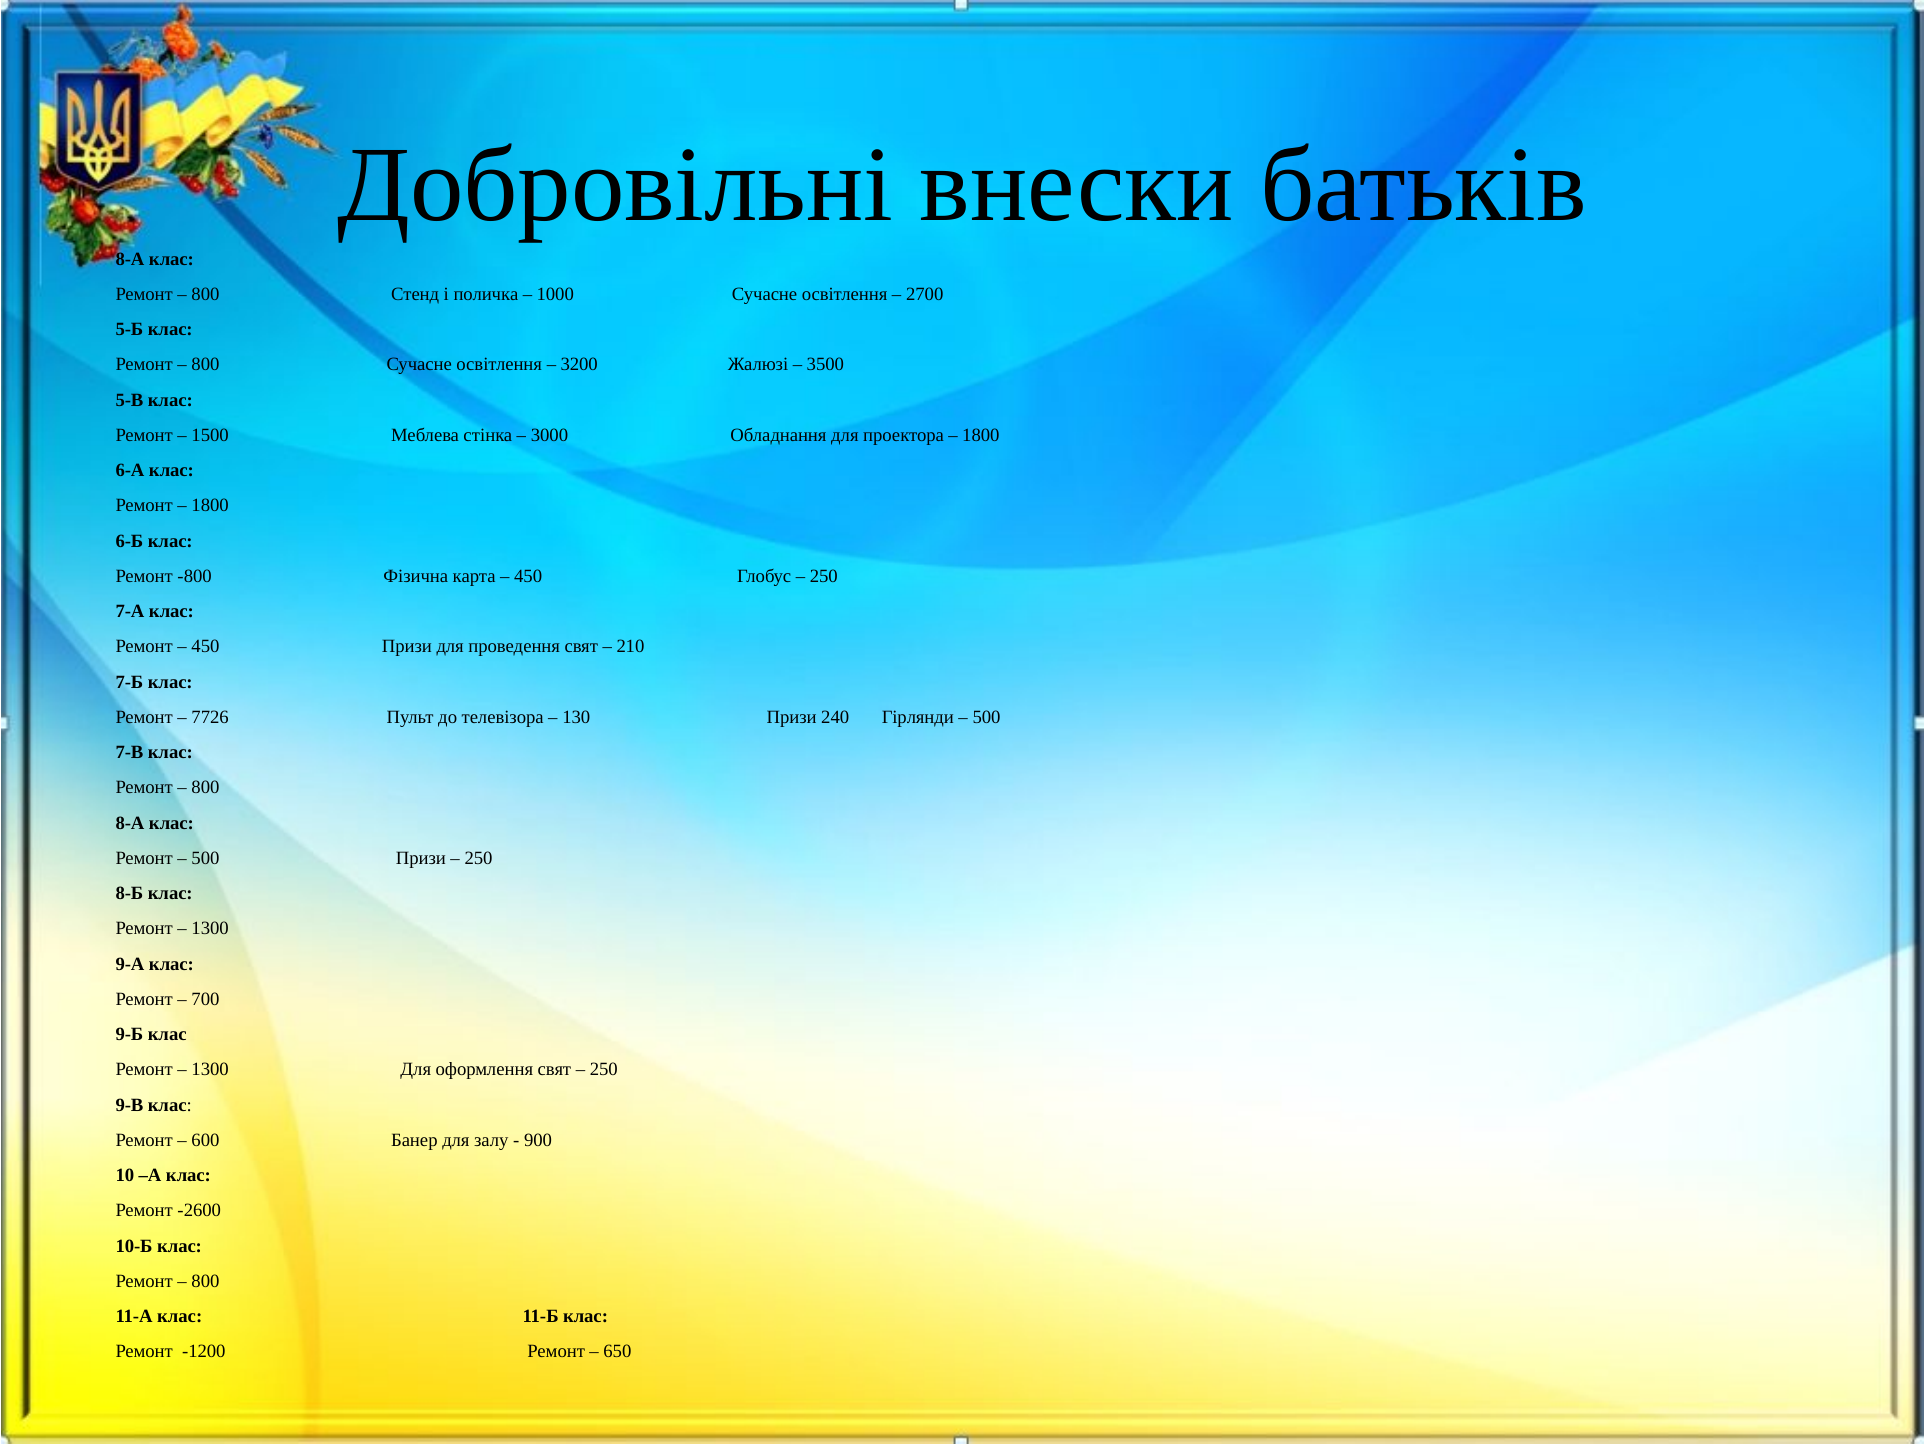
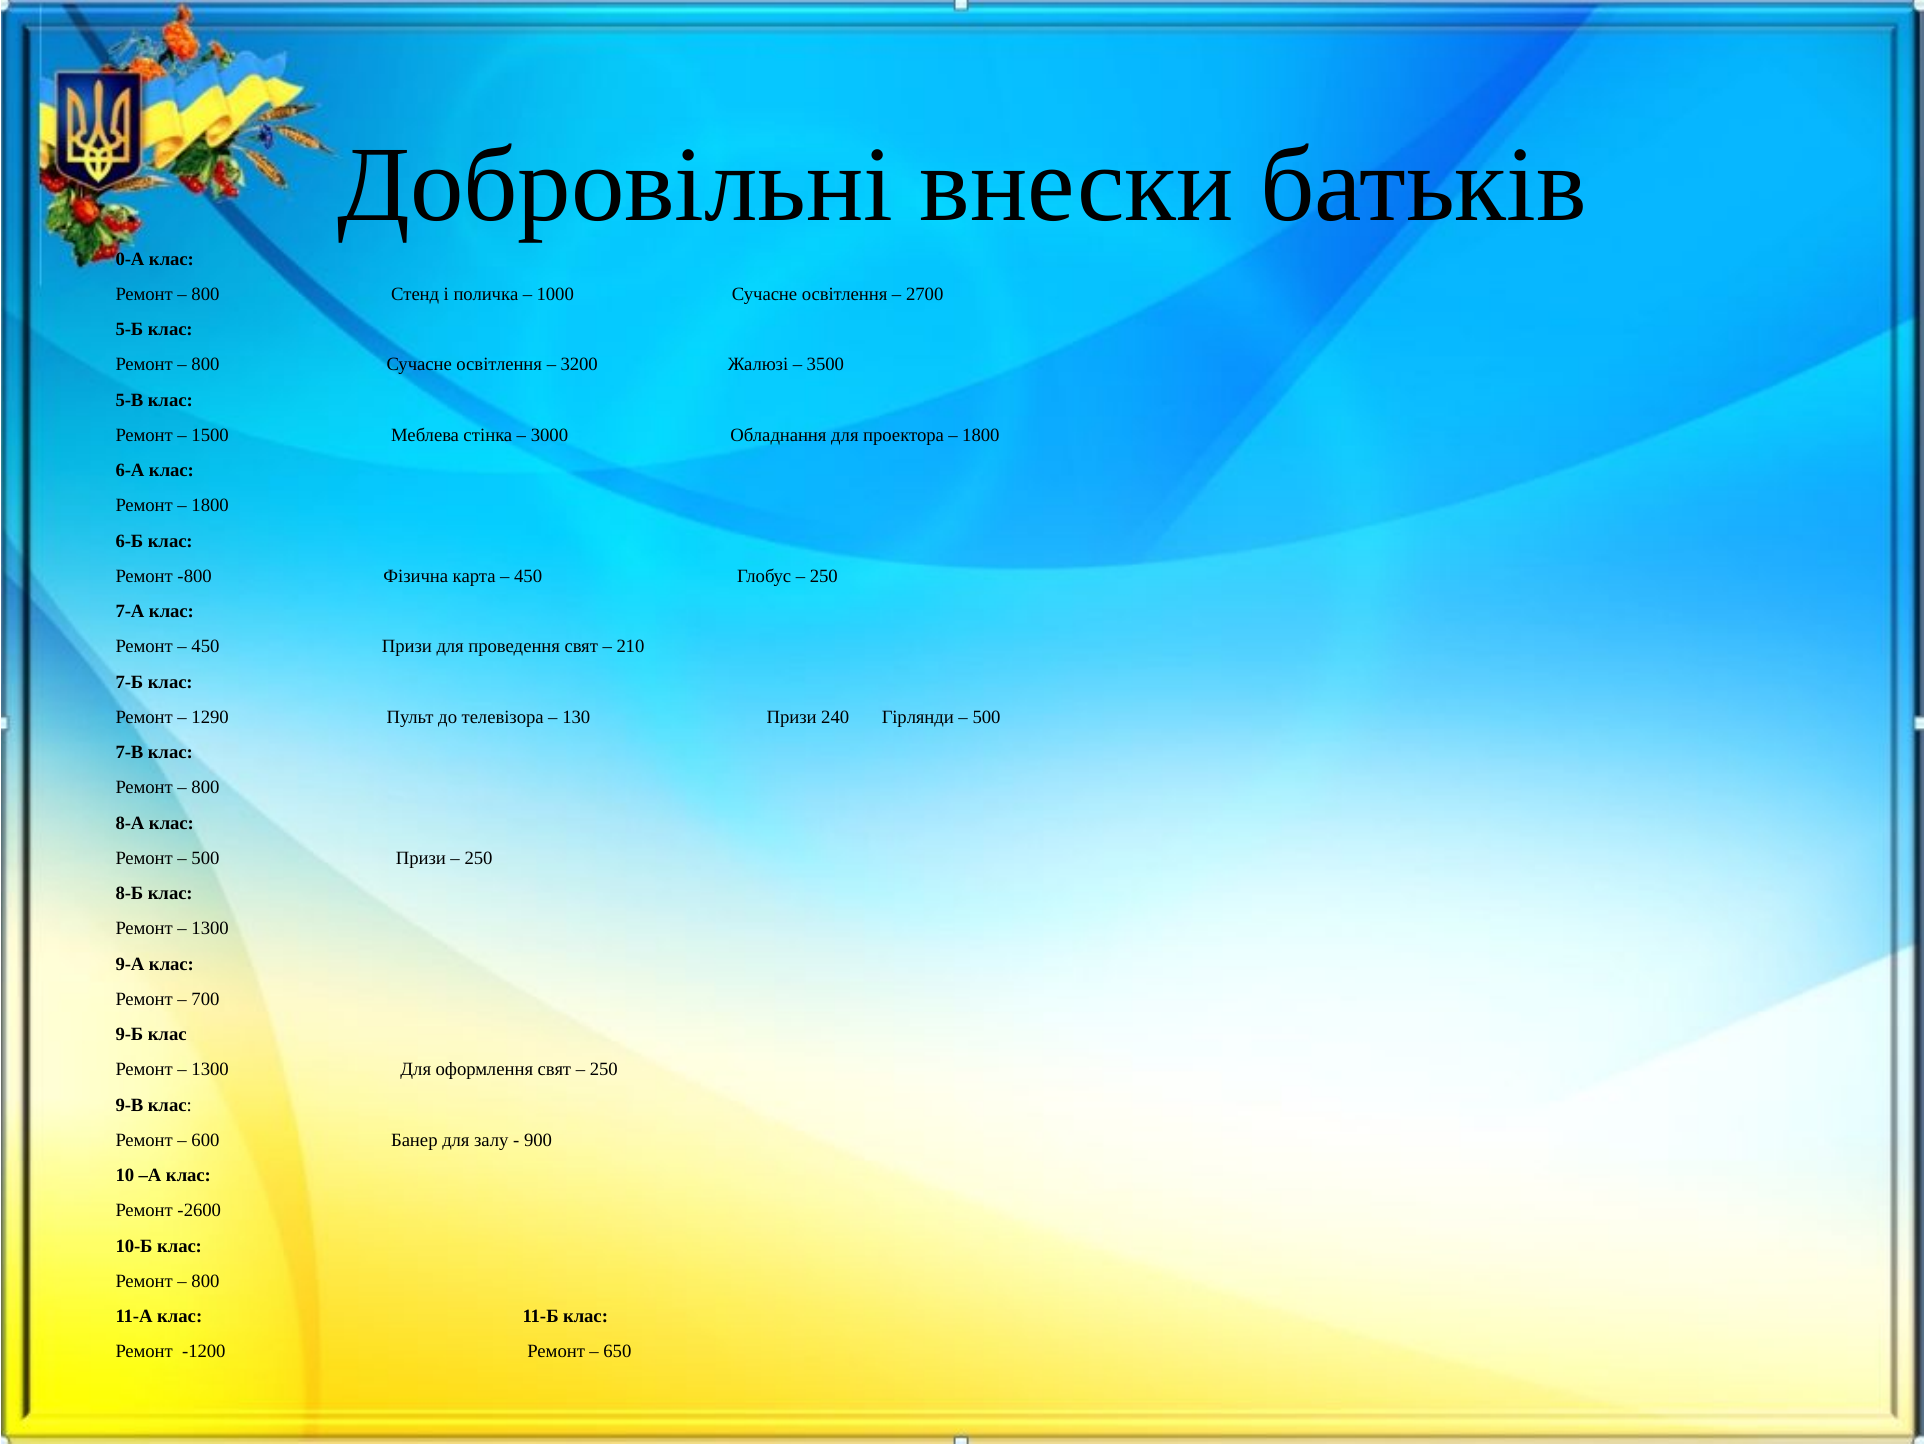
8-А: 8-А -> 0-А (130, 259)
7726: 7726 -> 1290 (210, 717)
